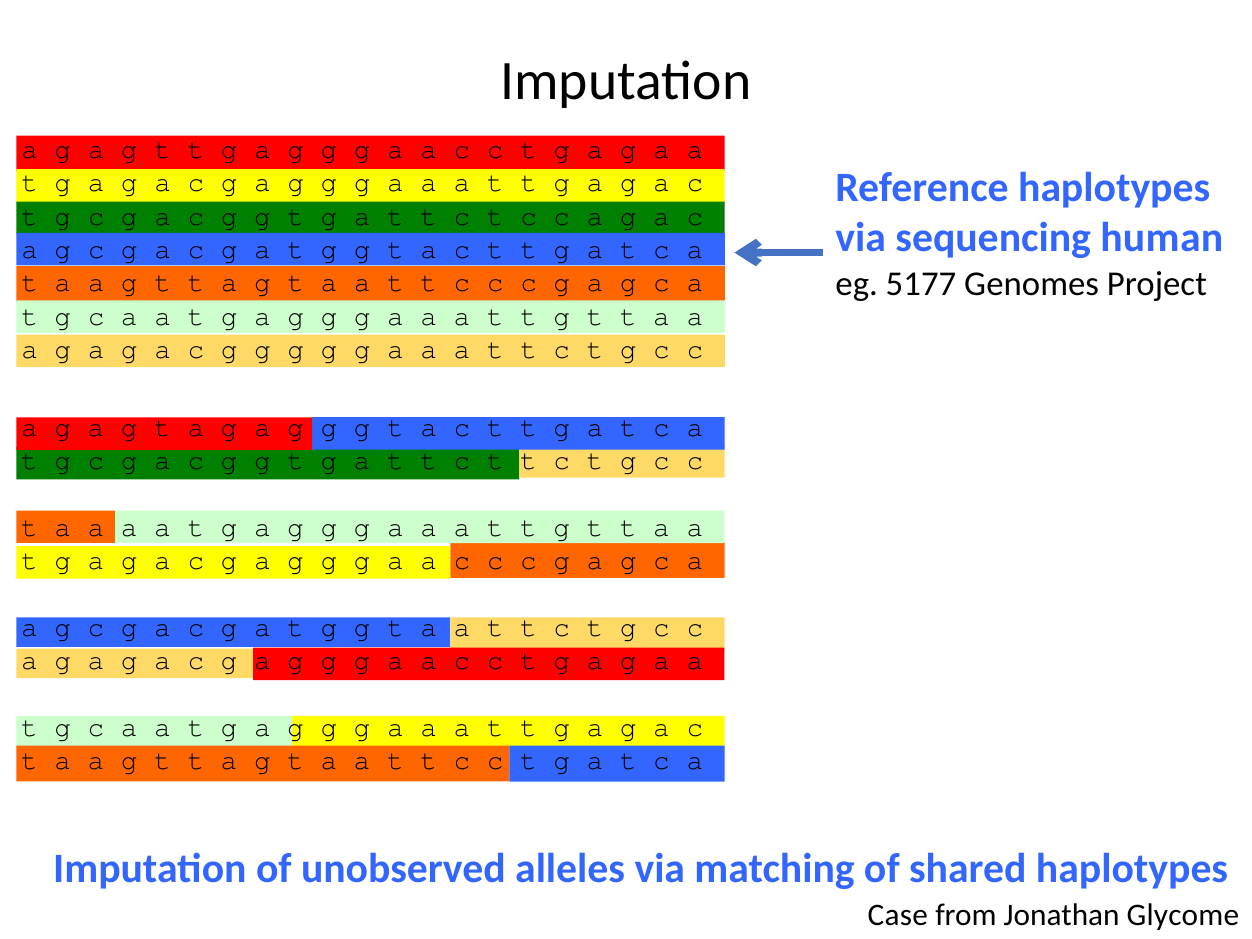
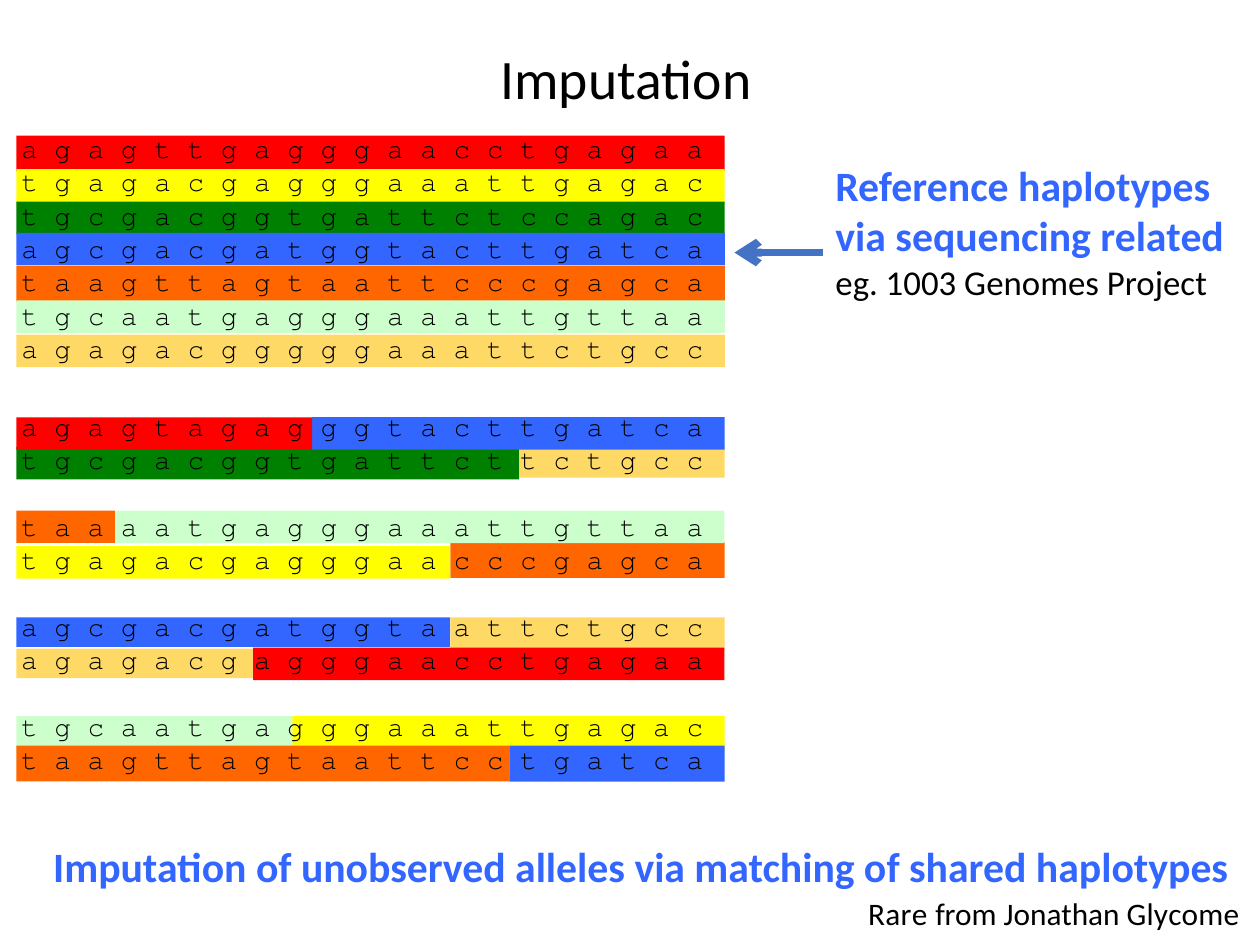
human: human -> related (1162, 238)
5177: 5177 -> 1003 (921, 284)
Case: Case -> Rare (898, 916)
